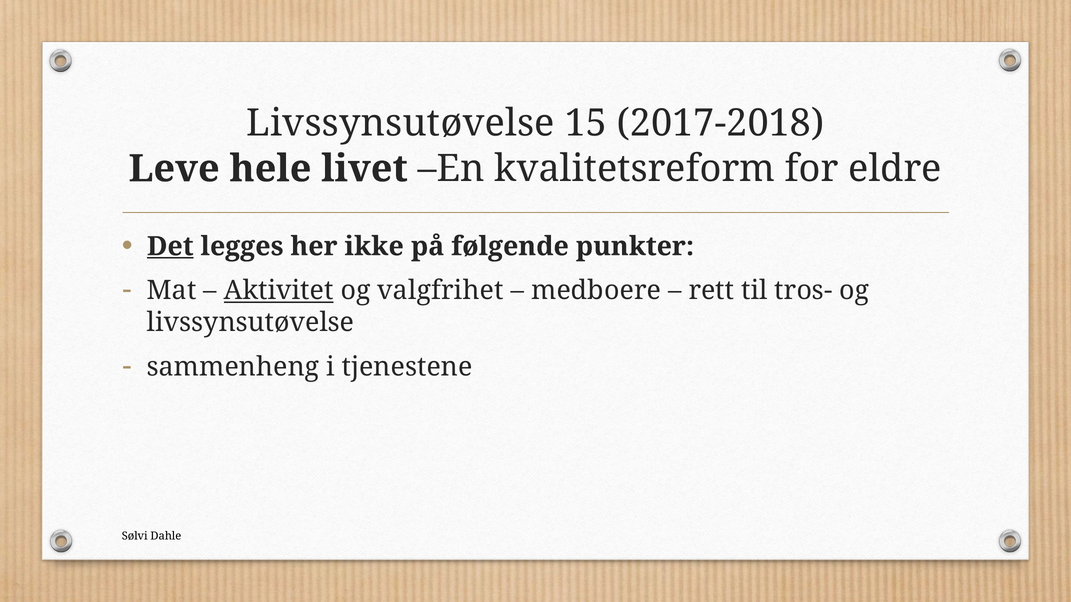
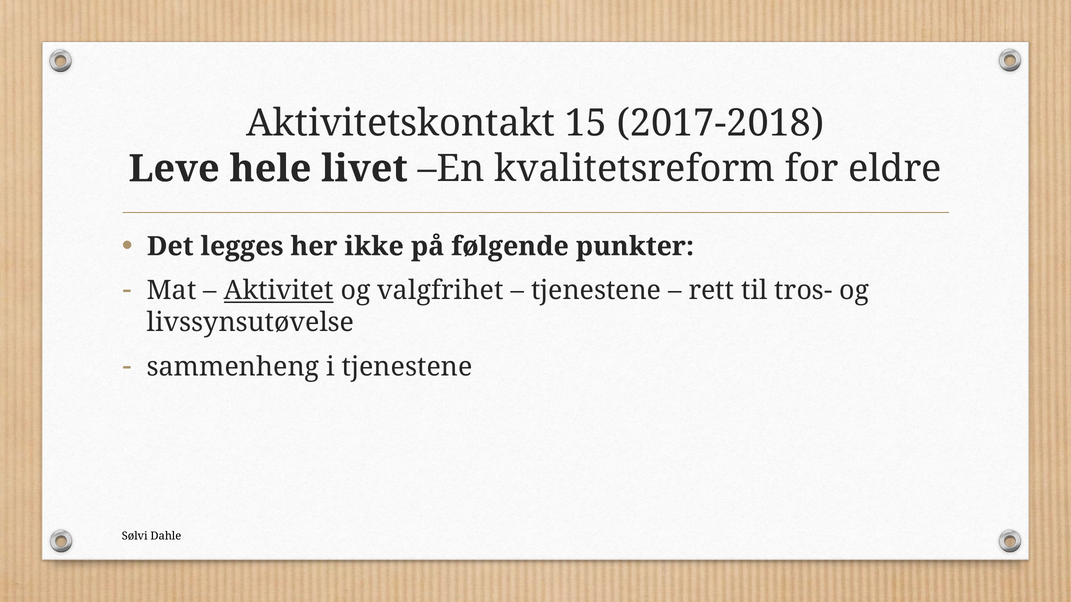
Livssynsutøvelse: Livssynsutøvelse -> Aktivitetskontakt (401, 123)
Det underline: present -> none (170, 247)
medboere: medboere -> tjenestene (596, 291)
